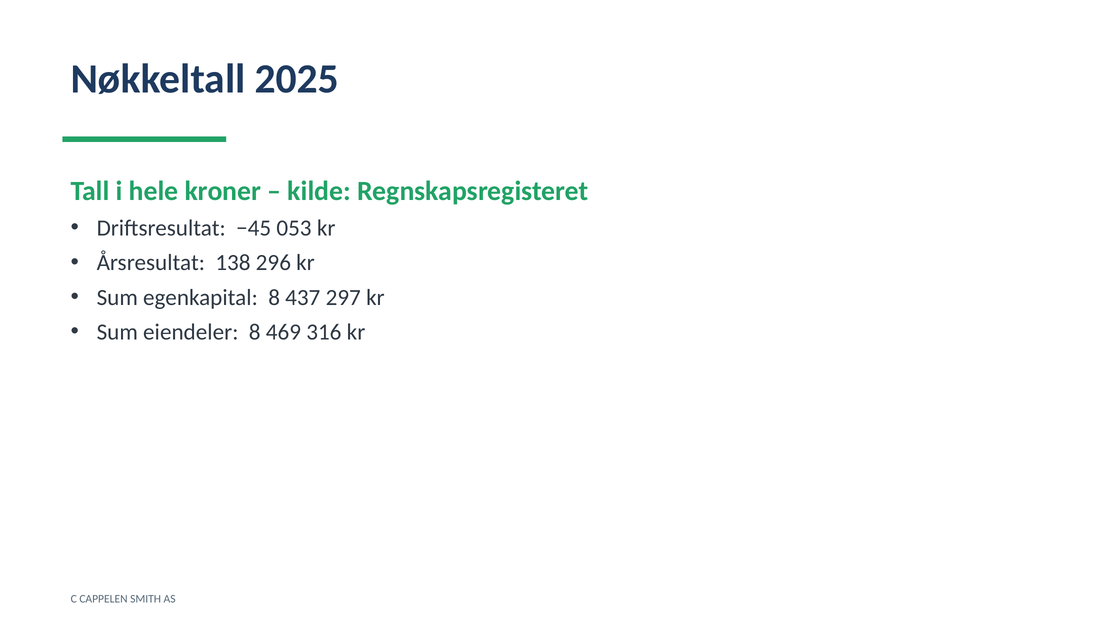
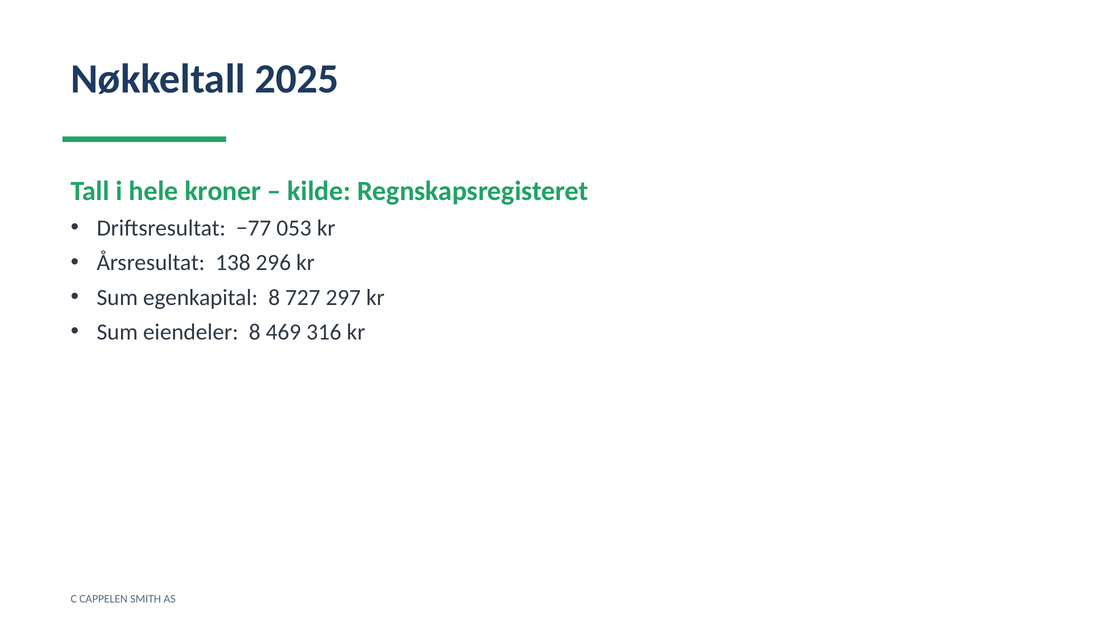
−45: −45 -> −77 (254, 228)
437: 437 -> 727 (303, 298)
